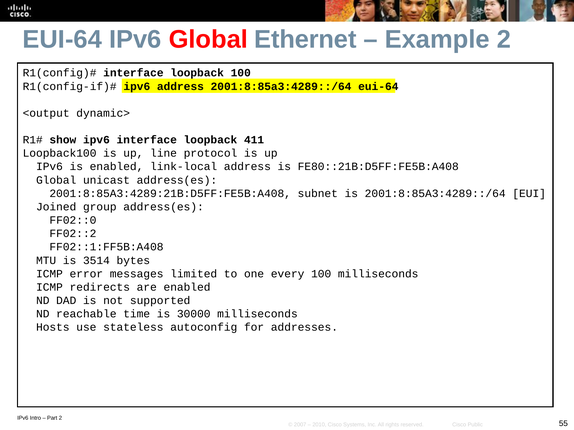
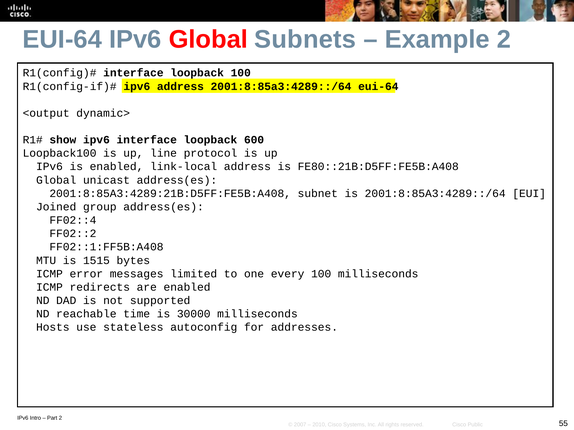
Ethernet: Ethernet -> Subnets (305, 39)
411: 411 -> 600 (254, 140)
FF02::0: FF02::0 -> FF02::4 (73, 220)
3514: 3514 -> 1515 (96, 261)
